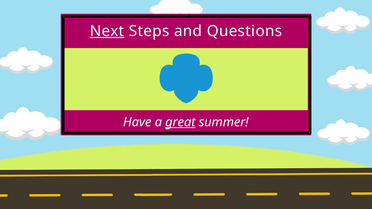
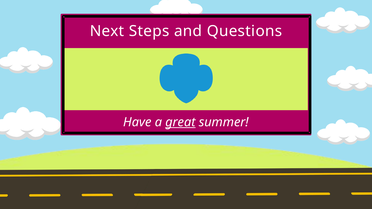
Next underline: present -> none (107, 31)
